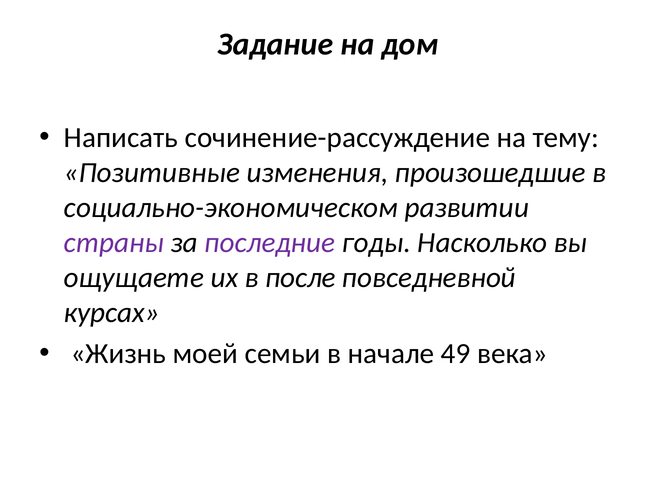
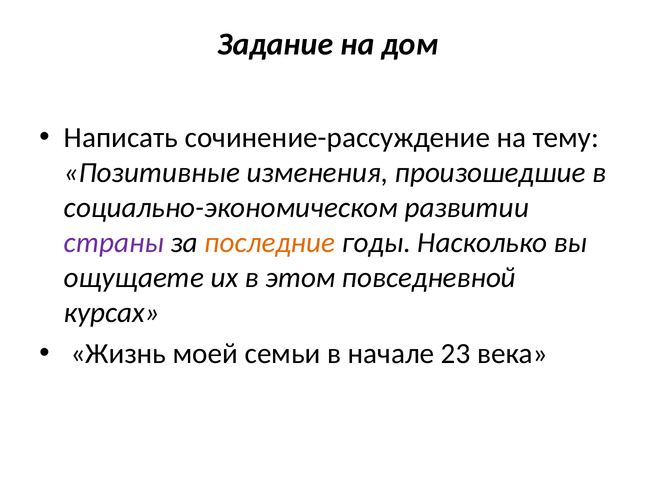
последние colour: purple -> orange (270, 243)
после: после -> этом (300, 278)
49: 49 -> 23 (456, 354)
